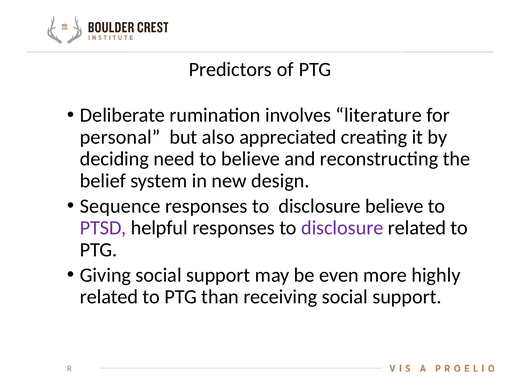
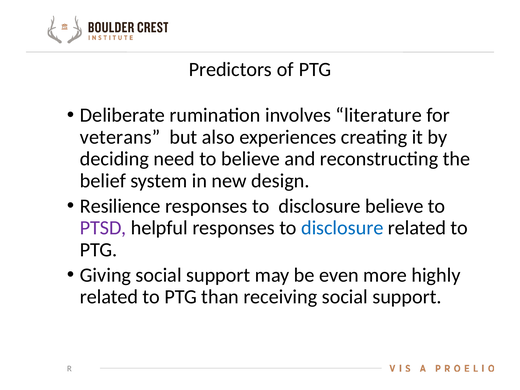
personal: personal -> veterans (120, 137)
appreciated: appreciated -> experiences (288, 137)
Sequence: Sequence -> Resilience (120, 206)
disclosure colour: purple -> blue (342, 228)
